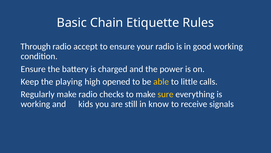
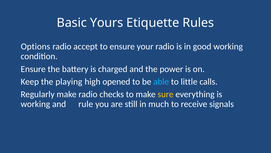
Chain: Chain -> Yours (107, 23)
Through: Through -> Options (36, 46)
able colour: yellow -> light blue (161, 81)
kids: kids -> rule (86, 104)
know: know -> much (159, 104)
